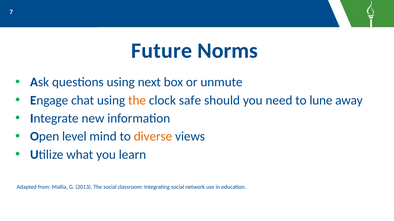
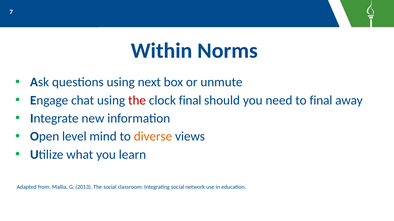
Future: Future -> Within (162, 51)
the colour: orange -> red (137, 101)
clock safe: safe -> final (190, 101)
to lune: lune -> final (321, 101)
